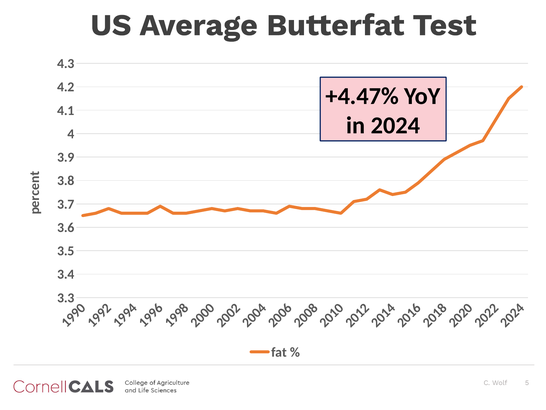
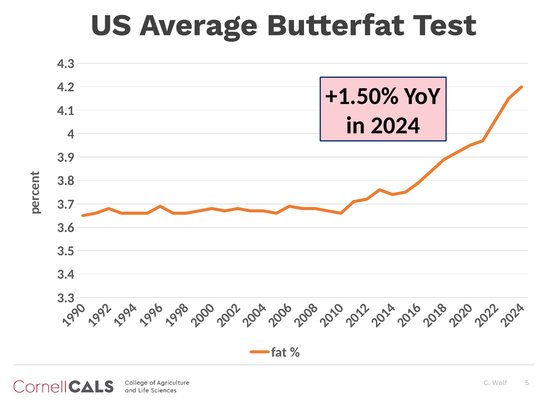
+4.47%: +4.47% -> +1.50% (362, 96)
